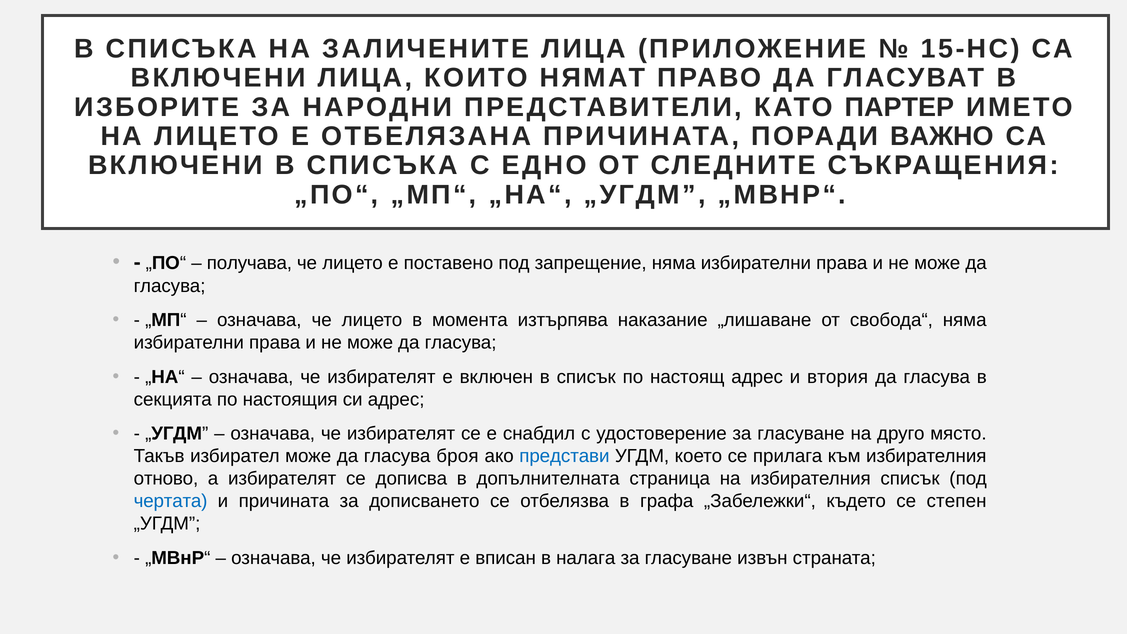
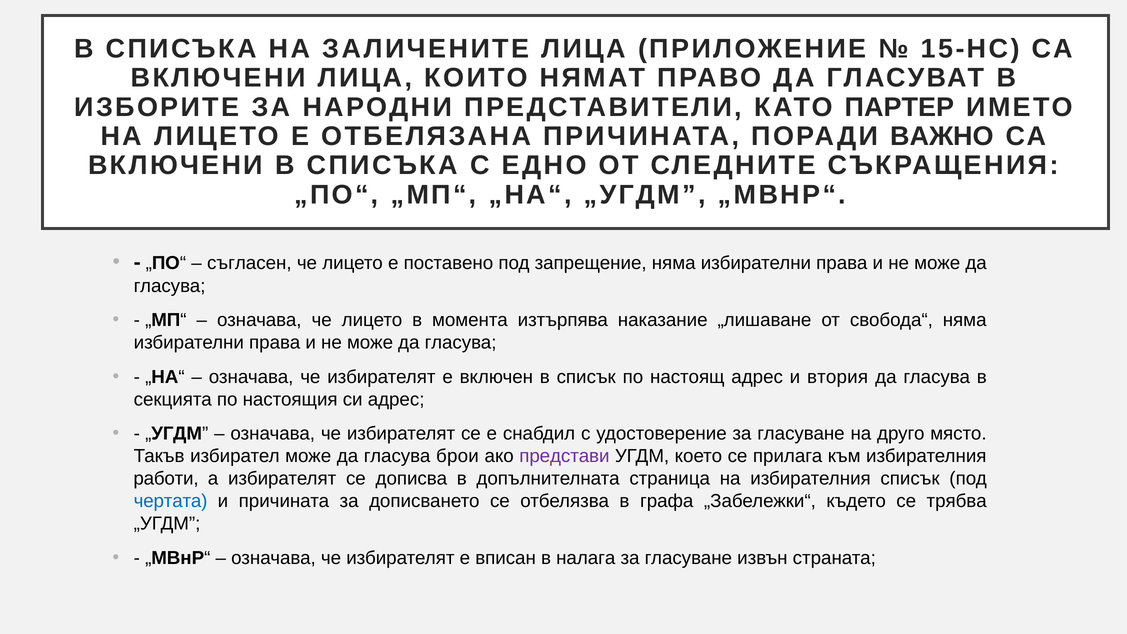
получава: получава -> съгласен (249, 263)
броя: броя -> брои (457, 456)
представи colour: blue -> purple (564, 456)
отново: отново -> работи (166, 479)
степен: степен -> трябва (957, 501)
